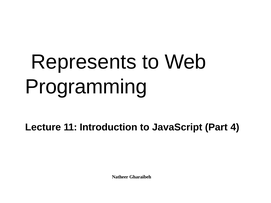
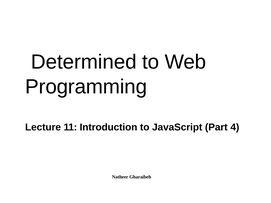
Represents: Represents -> Determined (84, 62)
